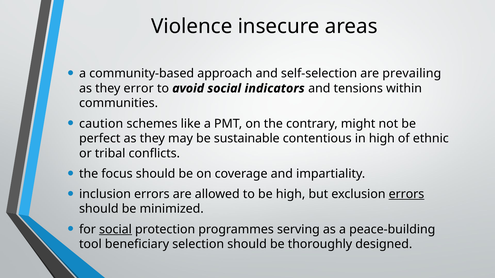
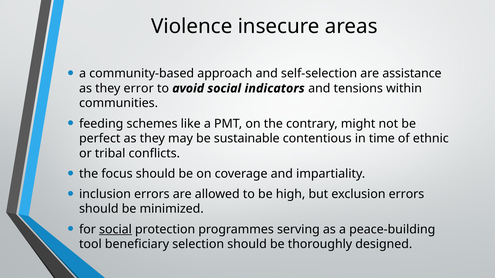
prevailing: prevailing -> assistance (412, 74)
caution: caution -> feeding (101, 124)
in high: high -> time (382, 139)
errors underline: present -> none (406, 194)
